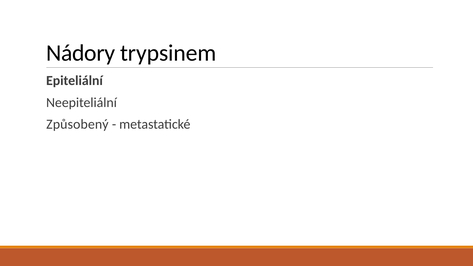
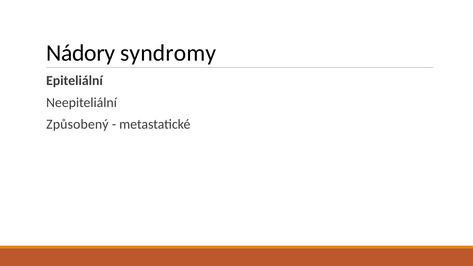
trypsinem: trypsinem -> syndromy (168, 53)
